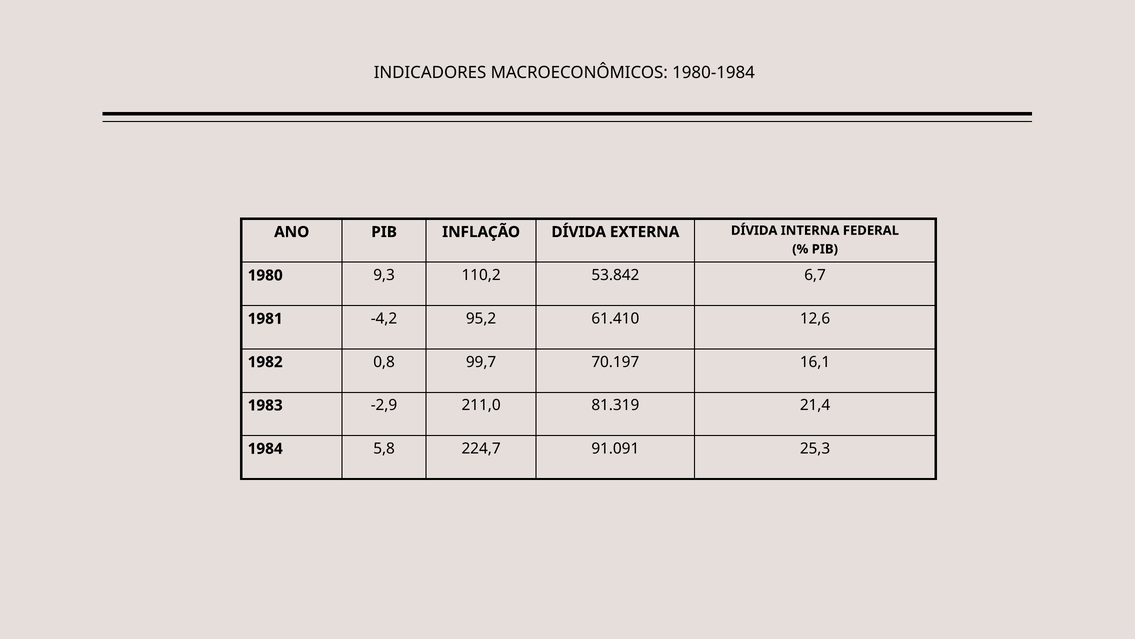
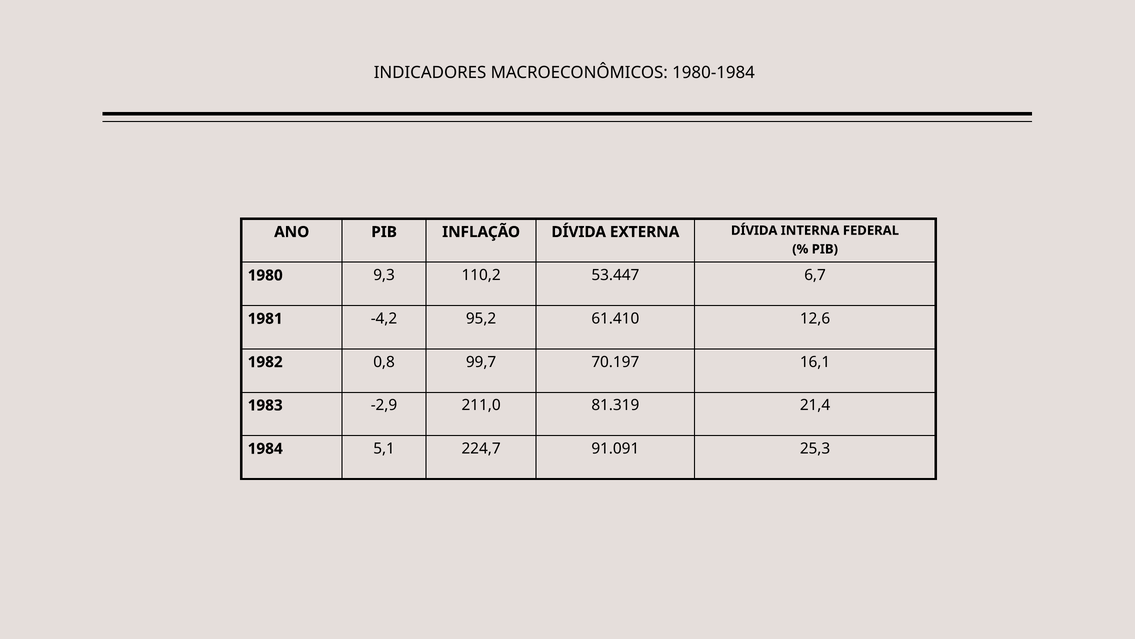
53.842: 53.842 -> 53.447 (615, 275)
5,8: 5,8 -> 5,1 (384, 448)
